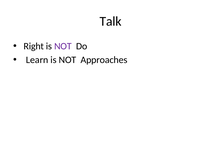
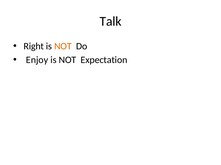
NOT colour: purple -> orange (63, 46)
Learn: Learn -> Enjoy (37, 60)
Approaches: Approaches -> Expectation (104, 60)
